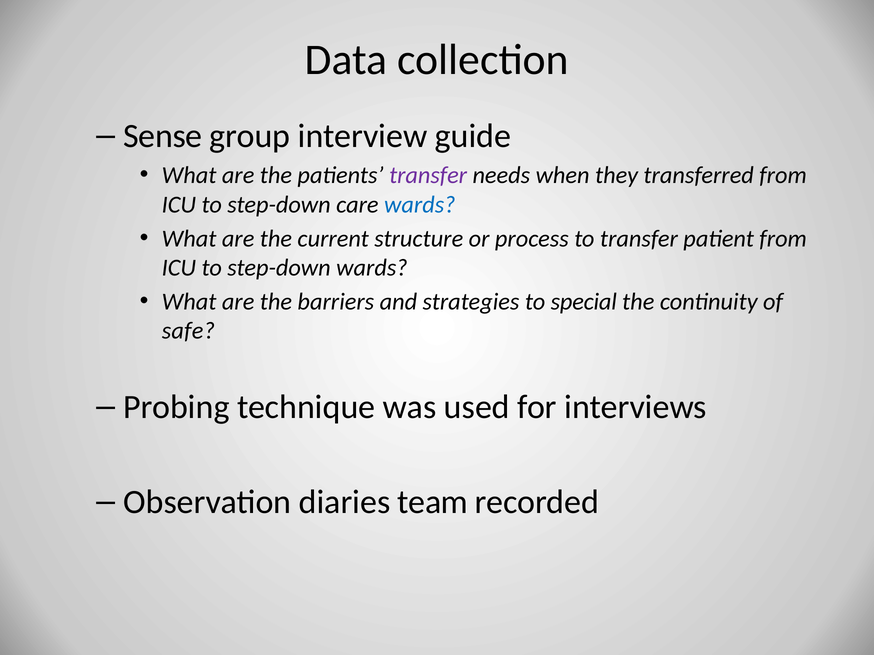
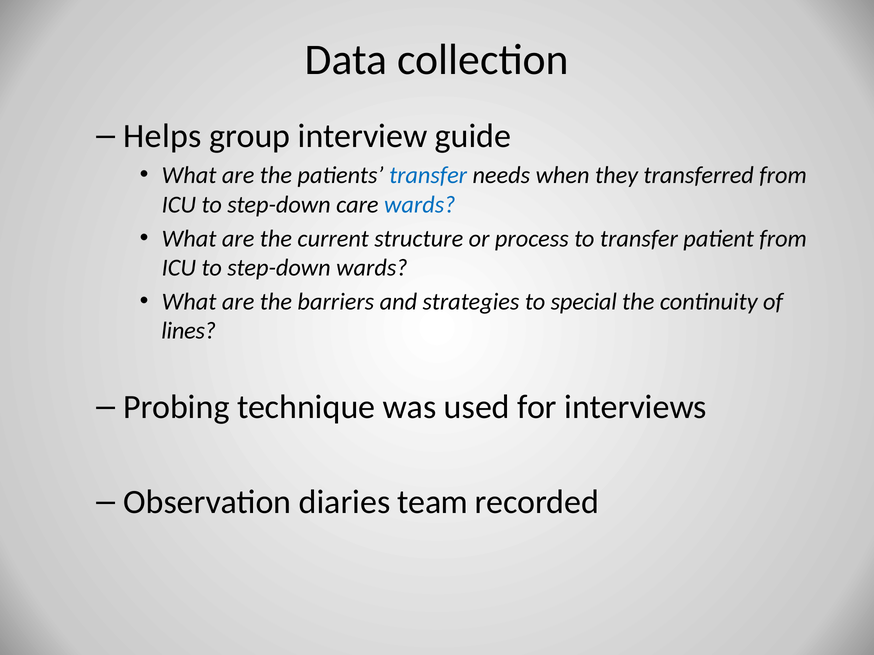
Sense: Sense -> Helps (162, 136)
transfer colour: purple -> blue (428, 175)
safe: safe -> lines (189, 331)
